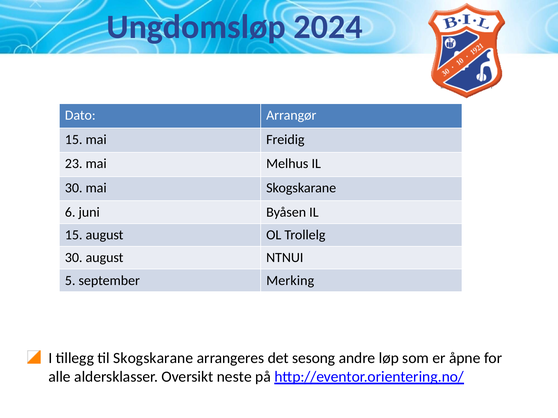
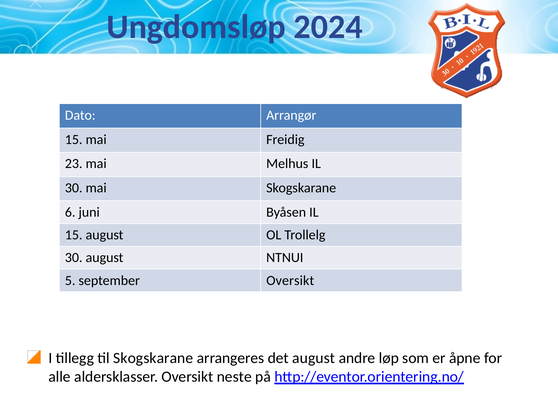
september Merking: Merking -> Oversikt (290, 281)
det sesong: sesong -> august (314, 359)
